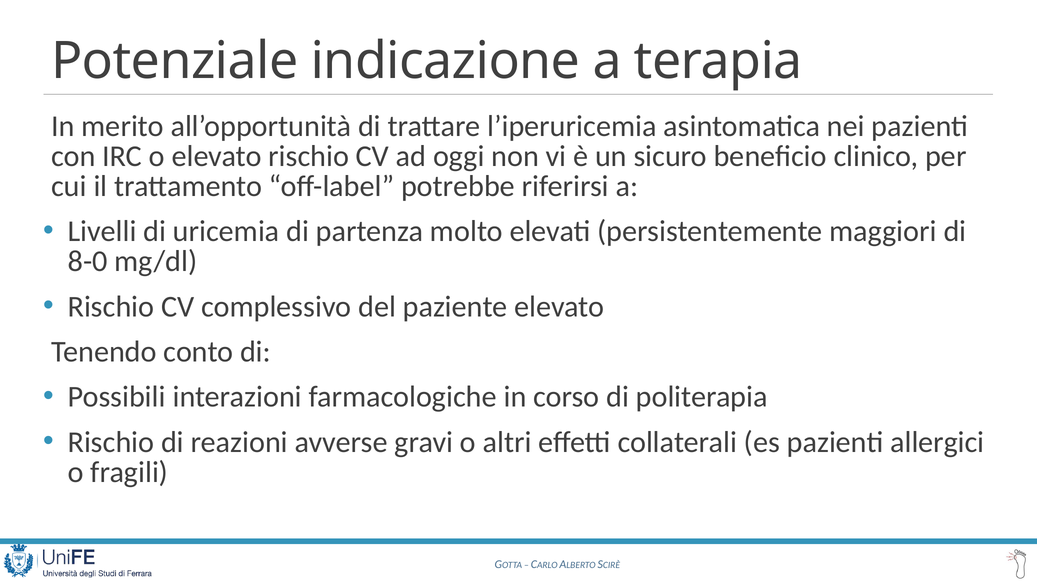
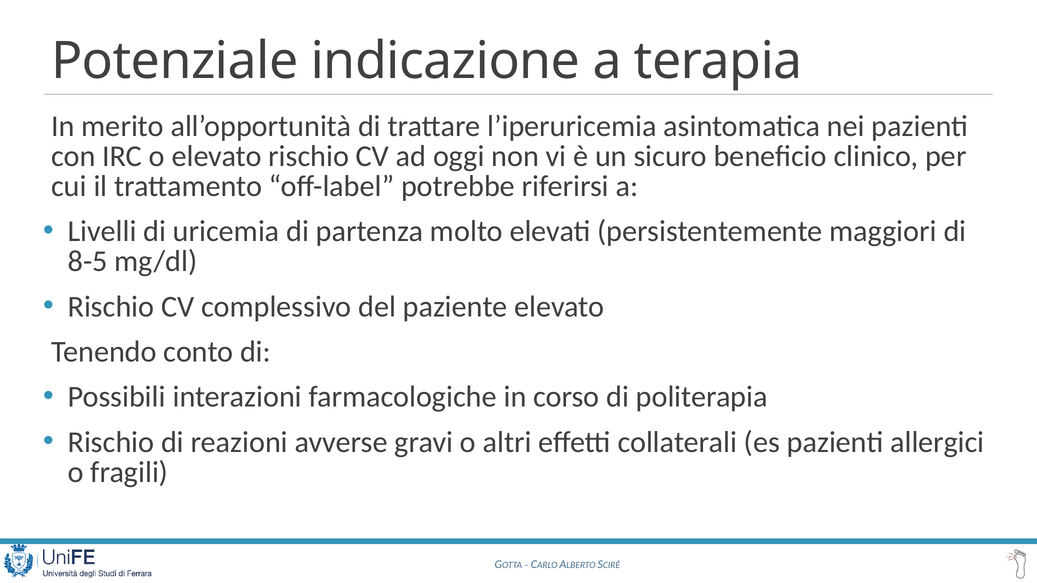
8-0: 8-0 -> 8-5 (88, 261)
